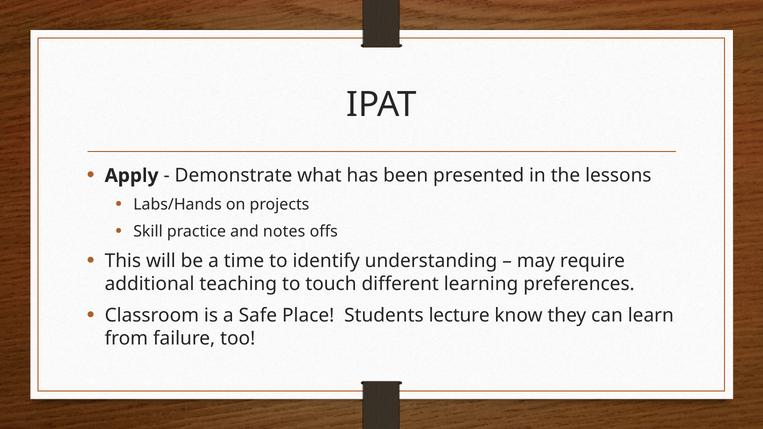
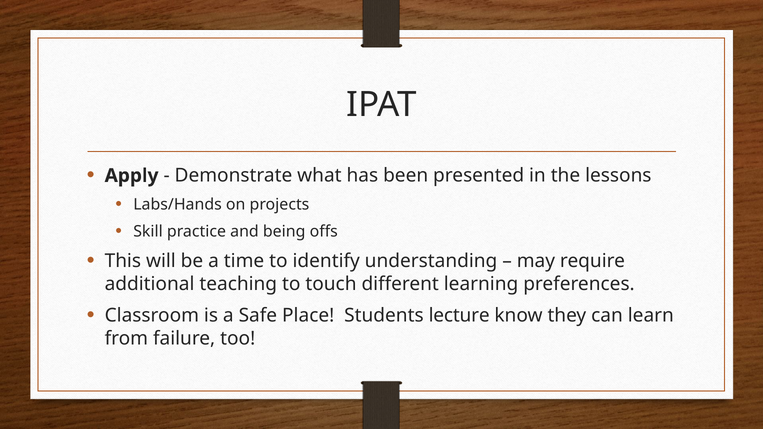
notes: notes -> being (284, 231)
